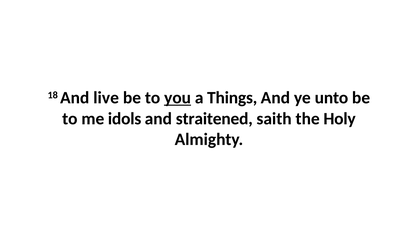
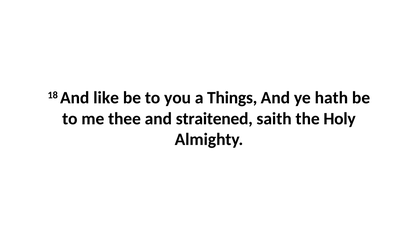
live: live -> like (106, 98)
you underline: present -> none (178, 98)
unto: unto -> hath (331, 98)
idols: idols -> thee (125, 119)
